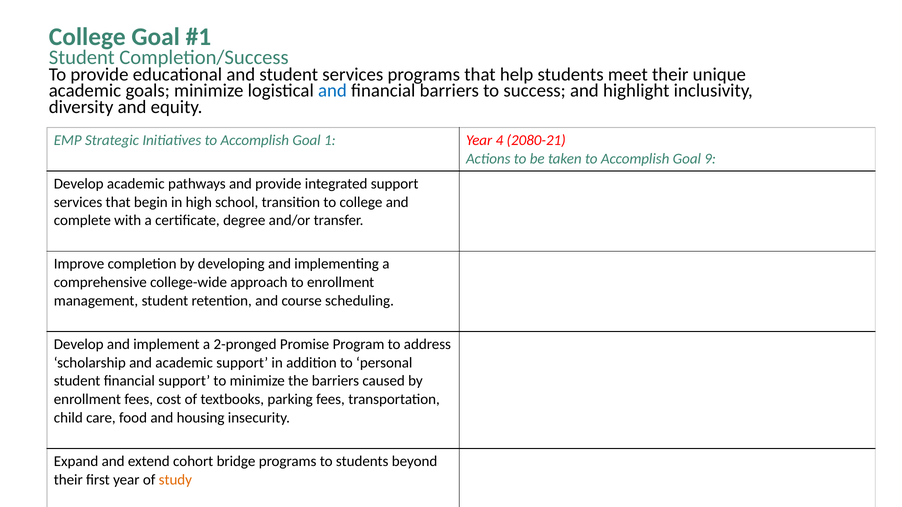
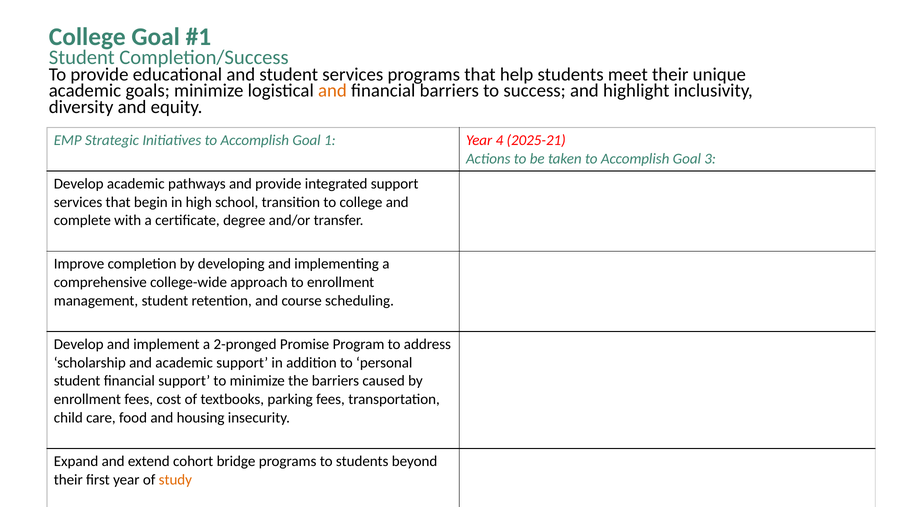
and colour: blue -> orange (332, 91)
2080-21: 2080-21 -> 2025-21 (536, 140)
9: 9 -> 3 (710, 159)
